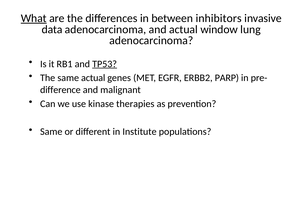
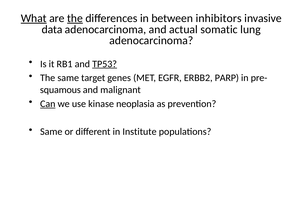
the underline: none -> present (75, 18)
window: window -> somatic (219, 29)
same actual: actual -> target (93, 78)
difference: difference -> squamous (60, 90)
Can underline: none -> present (48, 104)
therapies: therapies -> neoplasia (135, 104)
